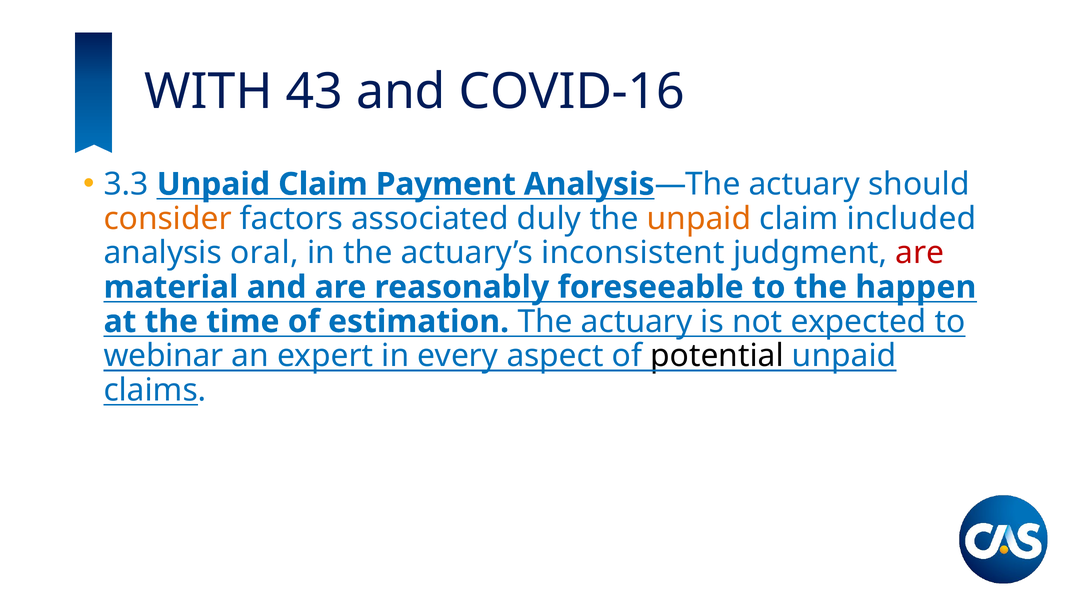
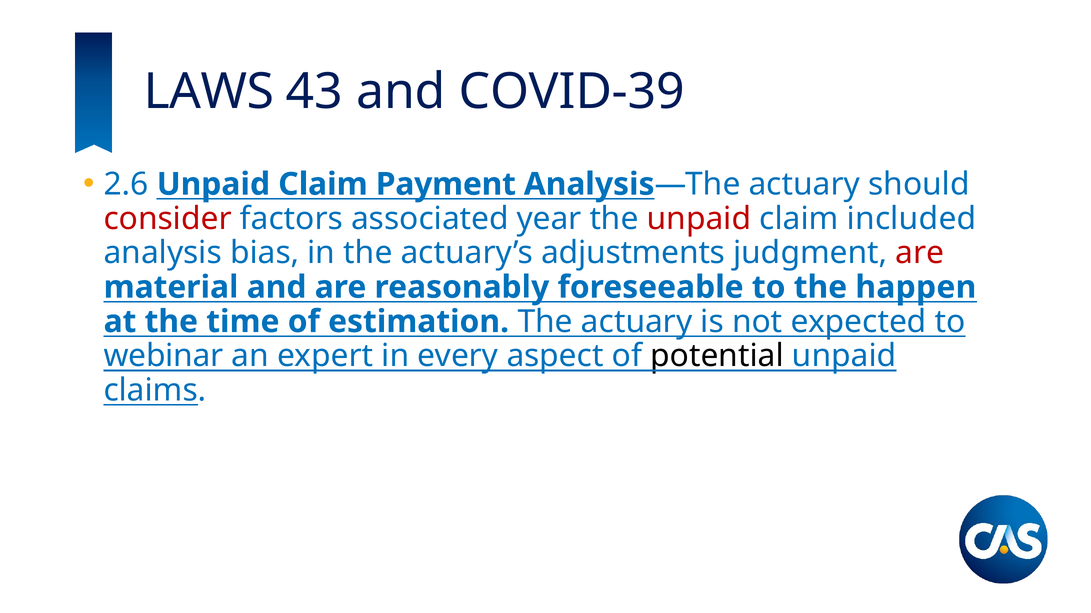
WITH: WITH -> LAWS (209, 92)
COVID-16: COVID-16 -> COVID-39 (572, 92)
3.3: 3.3 -> 2.6 (126, 184)
consider colour: orange -> red (168, 219)
duly: duly -> year (549, 219)
unpaid colour: orange -> red (699, 219)
oral: oral -> bias (265, 253)
inconsistent: inconsistent -> adjustments (633, 253)
